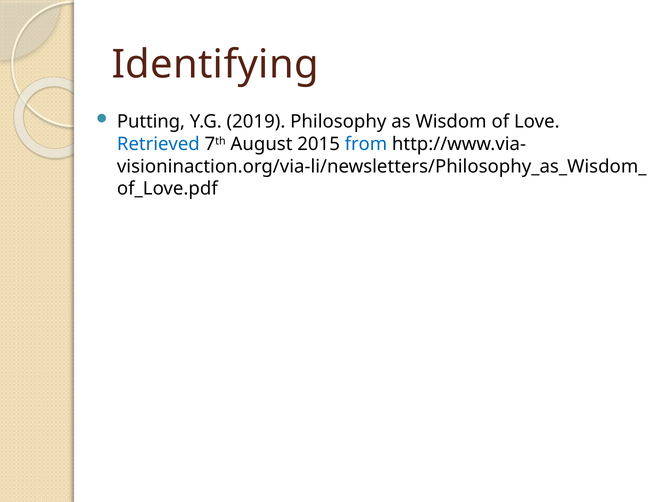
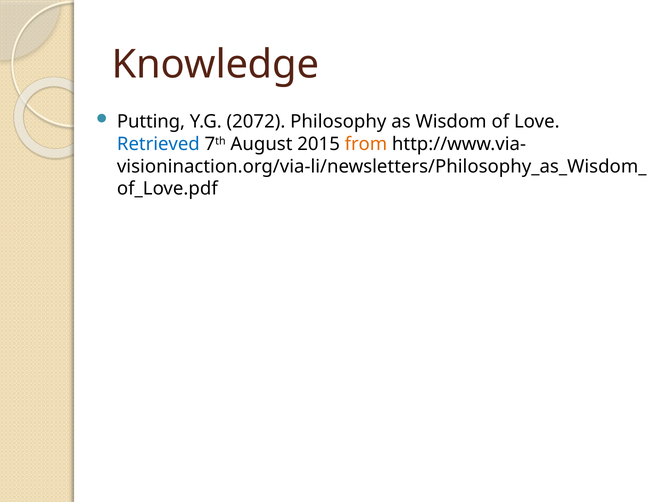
Identifying: Identifying -> Knowledge (215, 65)
2019: 2019 -> 2072 (256, 122)
from colour: blue -> orange (366, 144)
